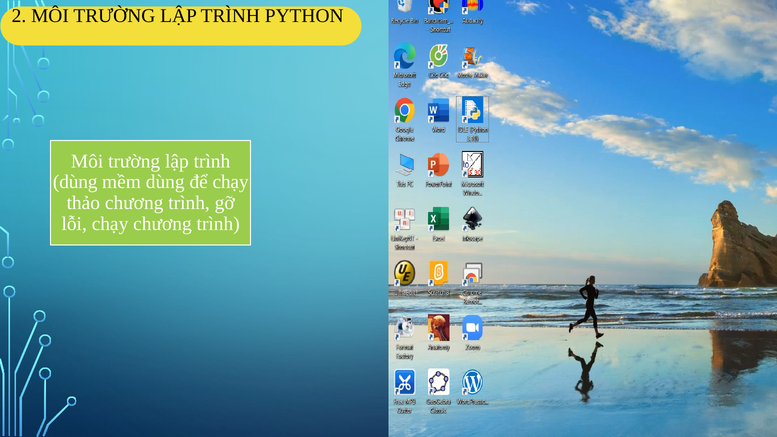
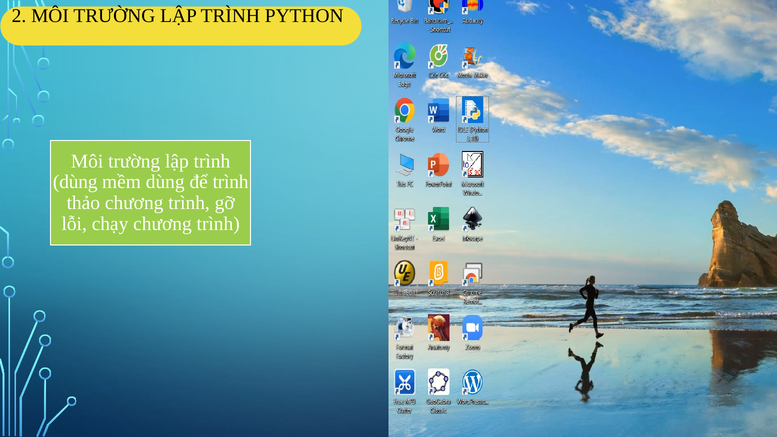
để chạy: chạy -> trình (231, 182)
